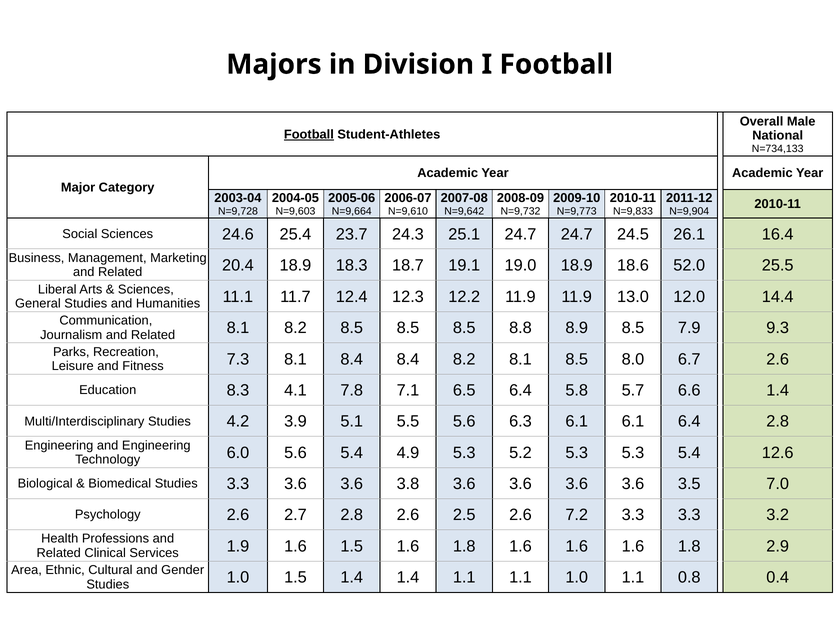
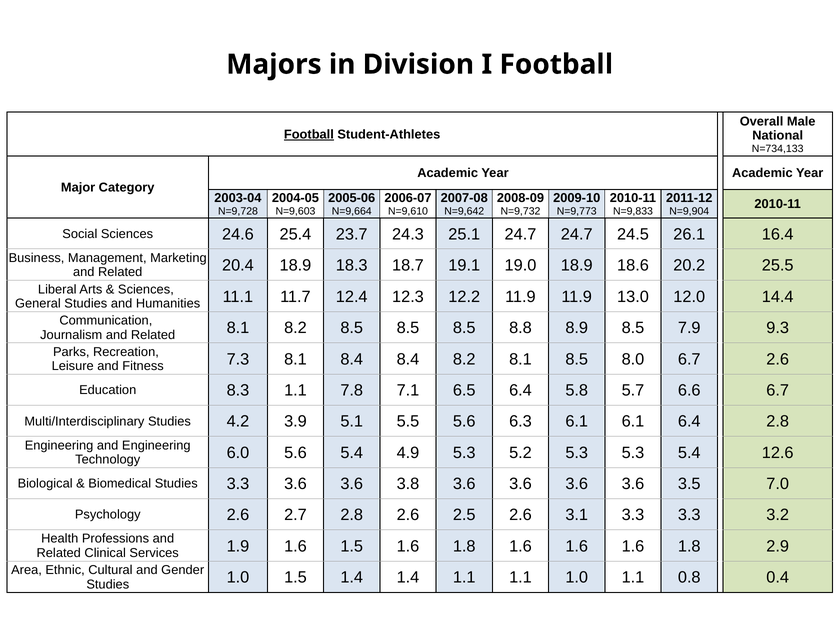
52.0: 52.0 -> 20.2 (689, 265)
8.3 4.1: 4.1 -> 1.1 (295, 390)
6.6 1.4: 1.4 -> 6.7 (778, 390)
7.2: 7.2 -> 3.1 (577, 515)
